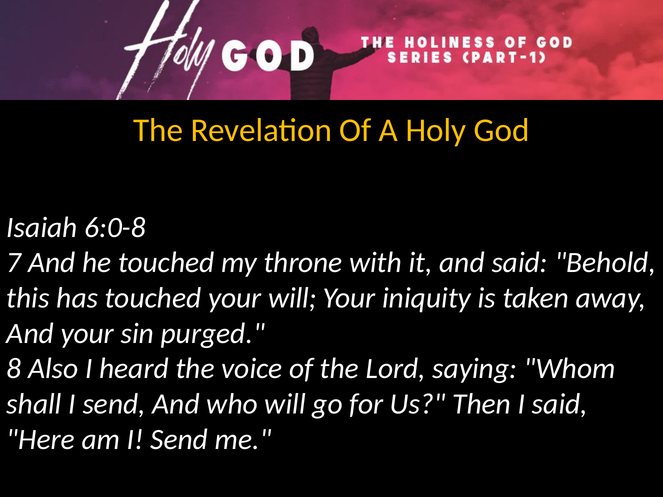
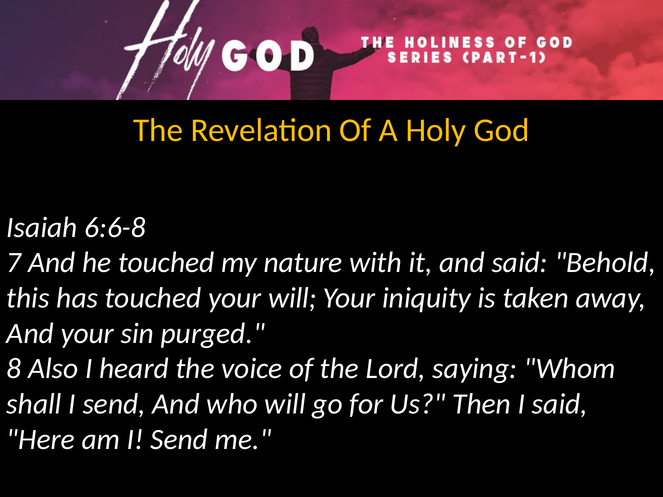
6:0-8: 6:0-8 -> 6:6-8 (115, 227)
throne: throne -> nature (303, 263)
